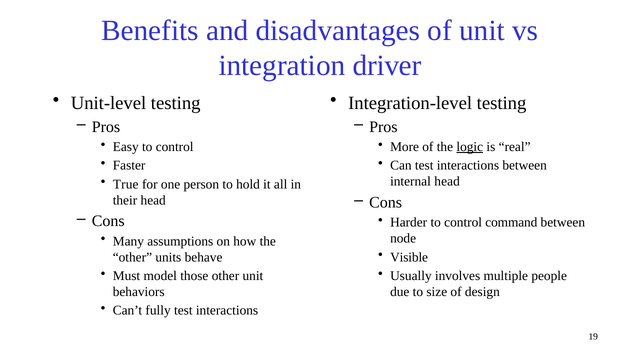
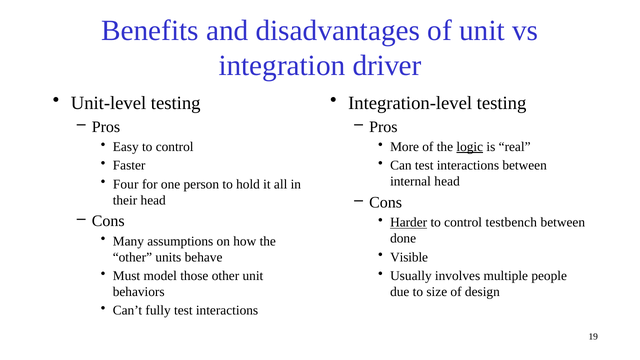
True: True -> Four (126, 184)
Harder underline: none -> present (409, 223)
command: command -> testbench (511, 223)
node: node -> done (403, 239)
